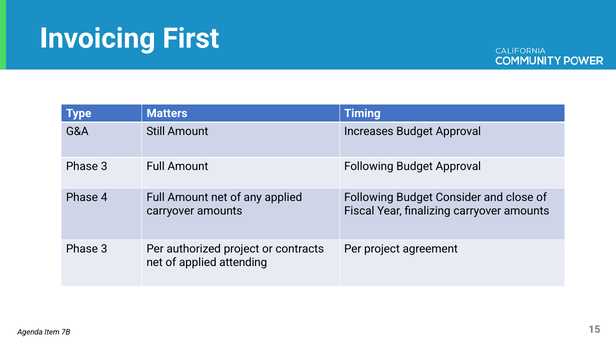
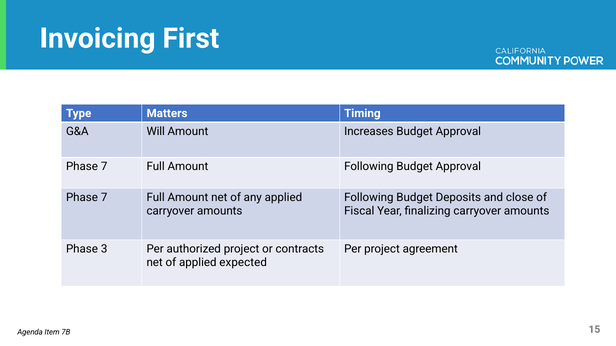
Still: Still -> Will (156, 132)
3: 3 -> 7 (104, 167)
4: 4 -> 7 (104, 198)
Consider: Consider -> Deposits (458, 198)
attending: attending -> expected (243, 263)
